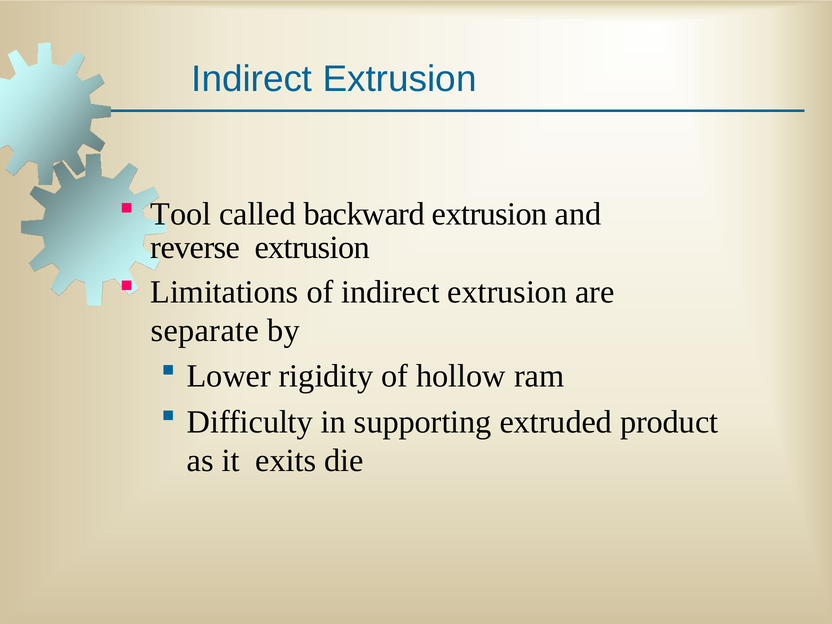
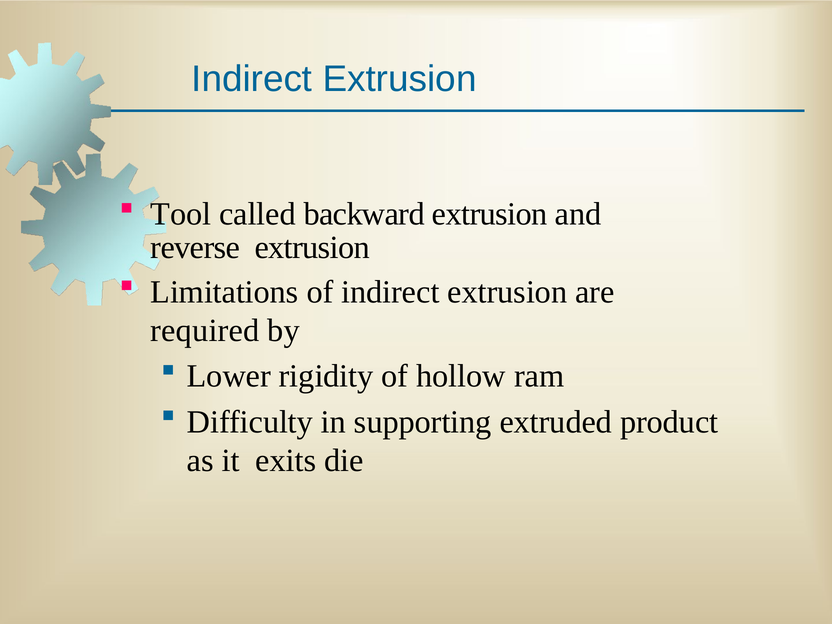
separate: separate -> required (205, 331)
